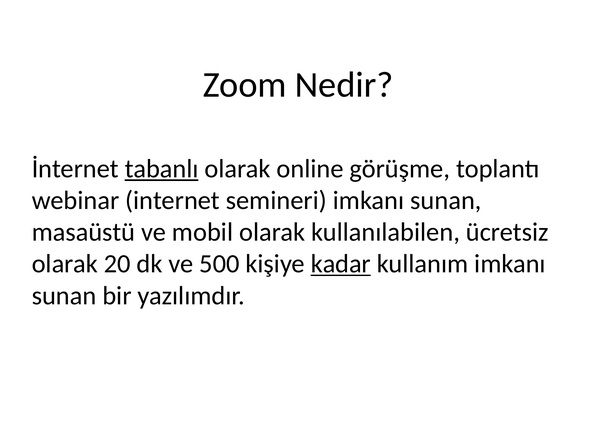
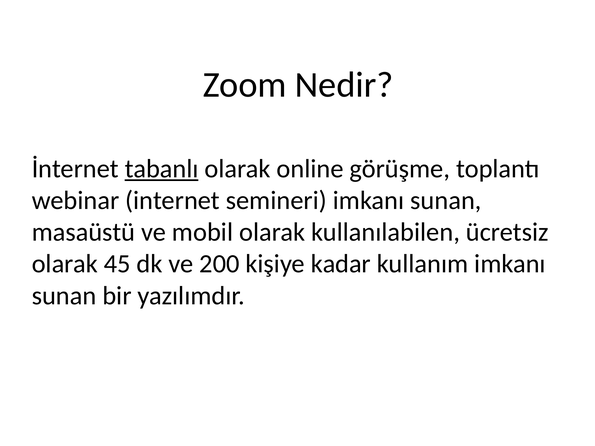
20: 20 -> 45 (117, 264)
500: 500 -> 200 (219, 264)
kadar underline: present -> none (341, 264)
